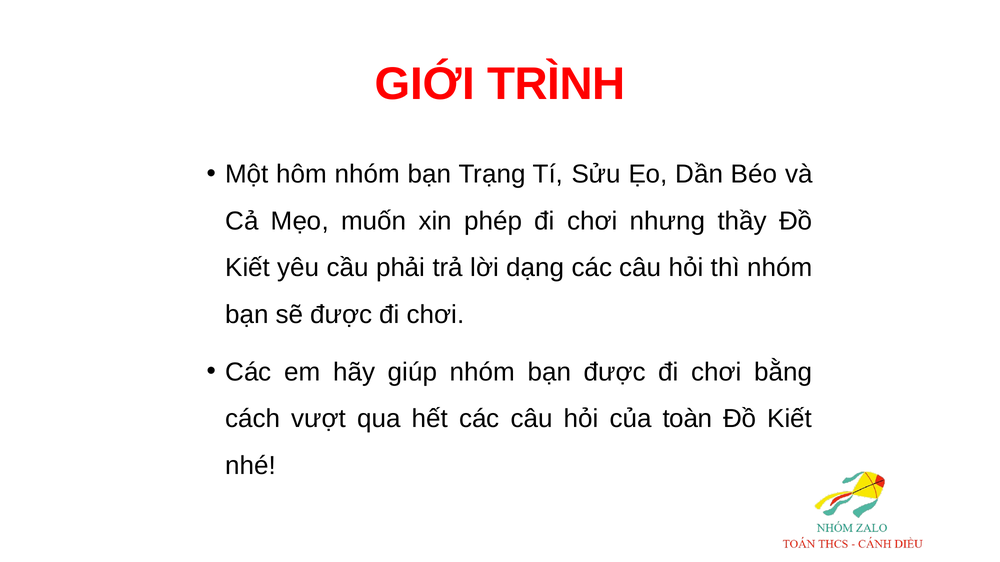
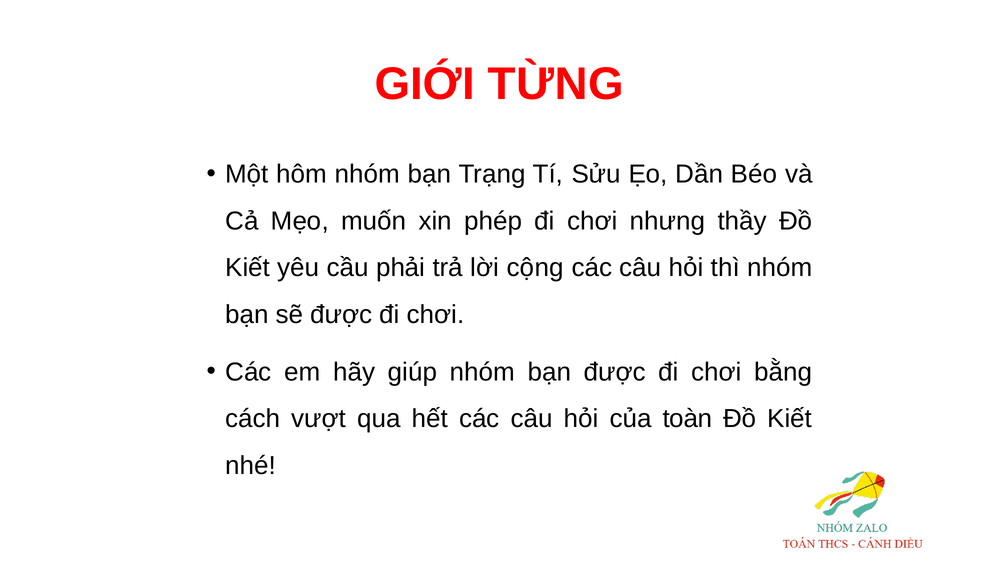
TRÌNH: TRÌNH -> TỪNG (556, 84)
dạng: dạng -> cộng (535, 268)
